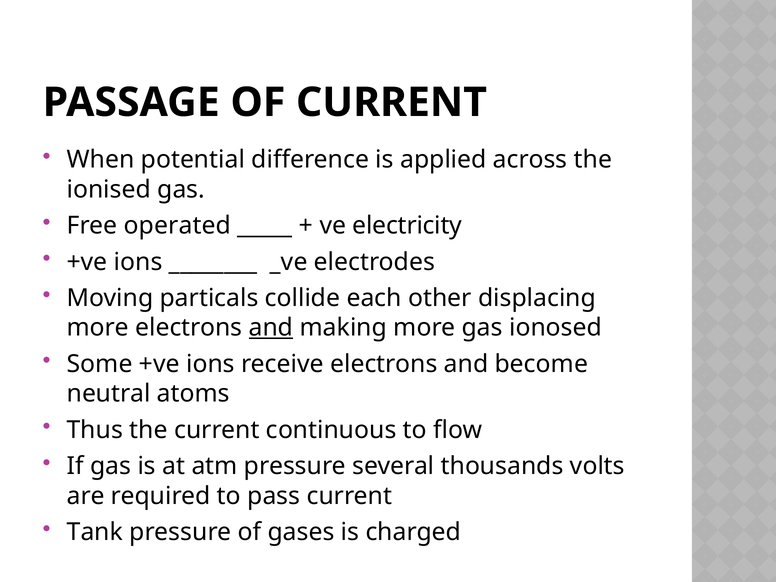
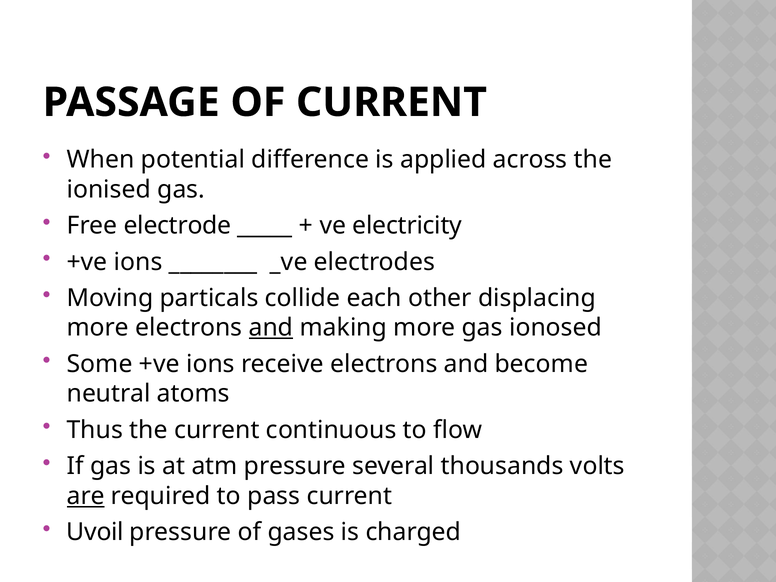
operated: operated -> electrode (177, 226)
are underline: none -> present (86, 496)
Tank: Tank -> Uvoil (95, 532)
